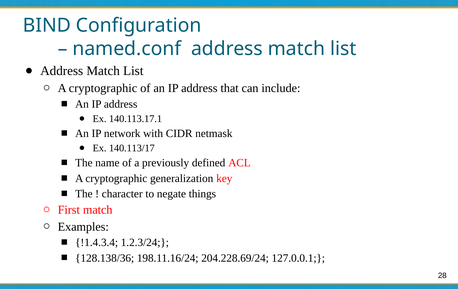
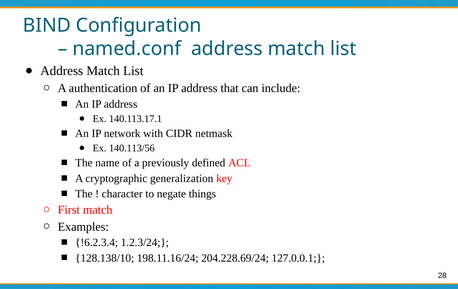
cryptographic: cryptographic -> authentication (103, 88)
140.113/17: 140.113/17 -> 140.113/56 (132, 148)
!1.4.3.4: !1.4.3.4 -> !6.2.3.4 (97, 242)
128.138/36: 128.138/36 -> 128.138/10 (105, 258)
